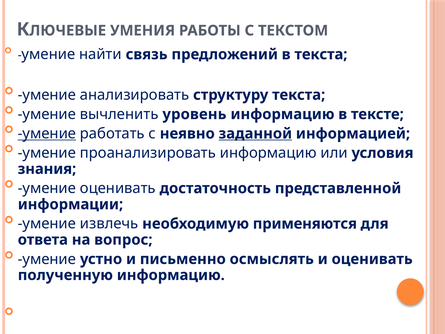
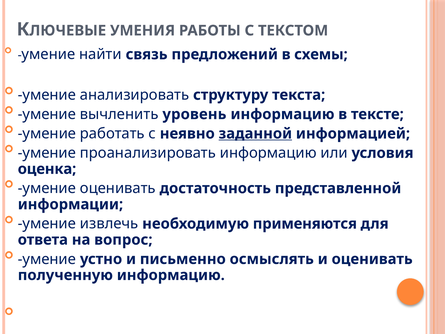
в текста: текста -> схемы (321, 54)
умение underline: present -> none (47, 134)
знания: знания -> оценка (47, 169)
